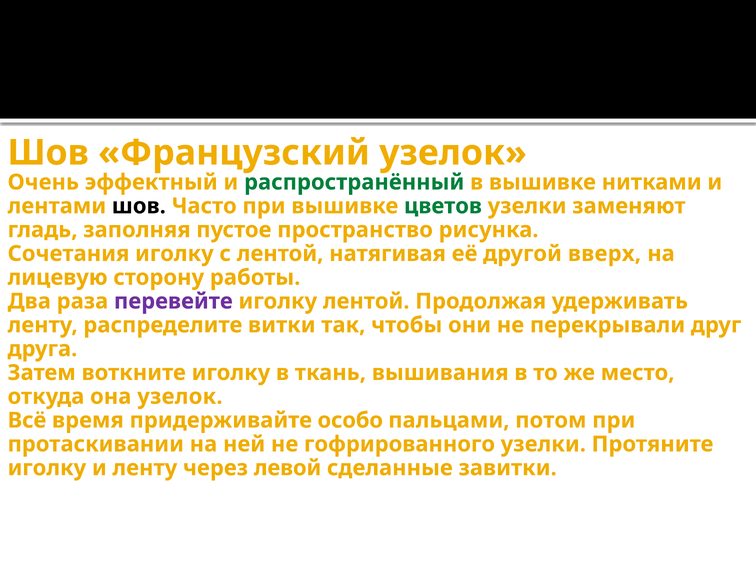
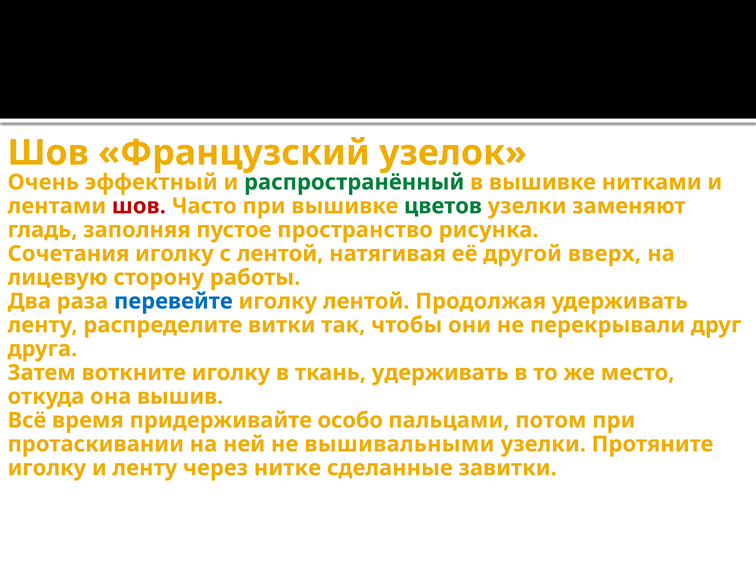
шов colour: black -> red (139, 206)
перевейте colour: purple -> blue (173, 301)
ткань вышивания: вышивания -> удерживать (440, 373)
она узелок: узелок -> вышив (180, 397)
гофрированного: гофрированного -> вышивальными (399, 444)
левой: левой -> нитке (287, 468)
